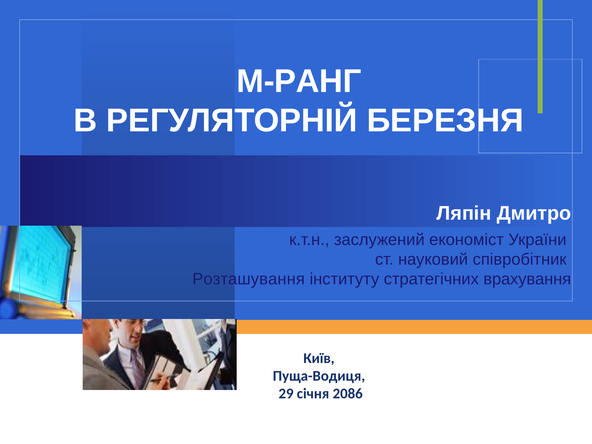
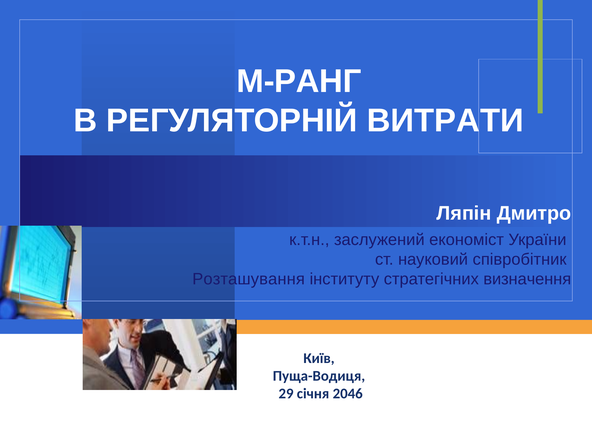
БЕРЕЗНЯ: БЕРЕЗНЯ -> ВИТРАТИ (445, 121)
врахування: врахування -> визначення (527, 279)
2086: 2086 -> 2046 (348, 394)
